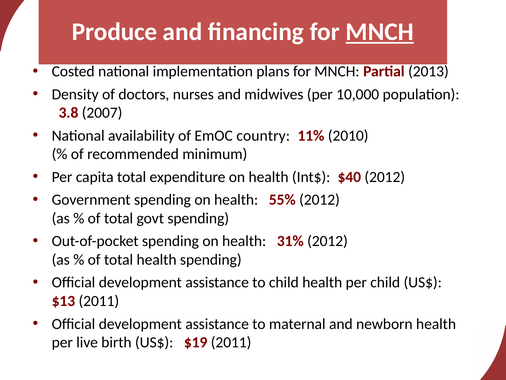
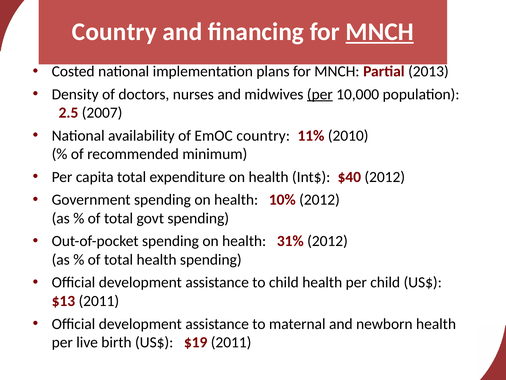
Produce: Produce -> Country (114, 32)
per underline: none -> present (320, 94)
3.8: 3.8 -> 2.5 (68, 113)
55%: 55% -> 10% (282, 200)
